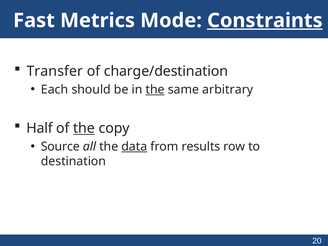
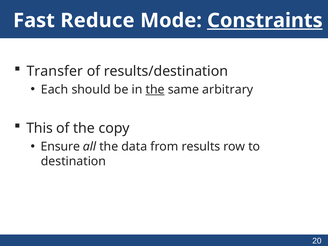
Metrics: Metrics -> Reduce (97, 21)
charge/destination: charge/destination -> results/destination (166, 71)
Half: Half -> This (40, 128)
the underline: present -> none (84, 128)
Source: Source -> Ensure (60, 147)
data underline: present -> none (134, 147)
